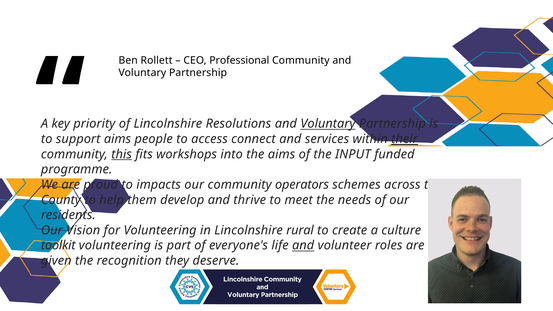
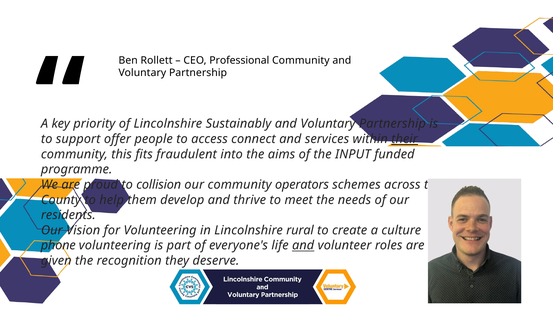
Resolutions: Resolutions -> Sustainably (238, 124)
Voluntary underline: present -> none (328, 124)
aims: aims -> offer (117, 139)
this underline: present -> none (122, 154)
workshops: workshops -> fraudulent (187, 154)
impacts: impacts -> collision (159, 185)
toolkit: toolkit -> phone (58, 245)
